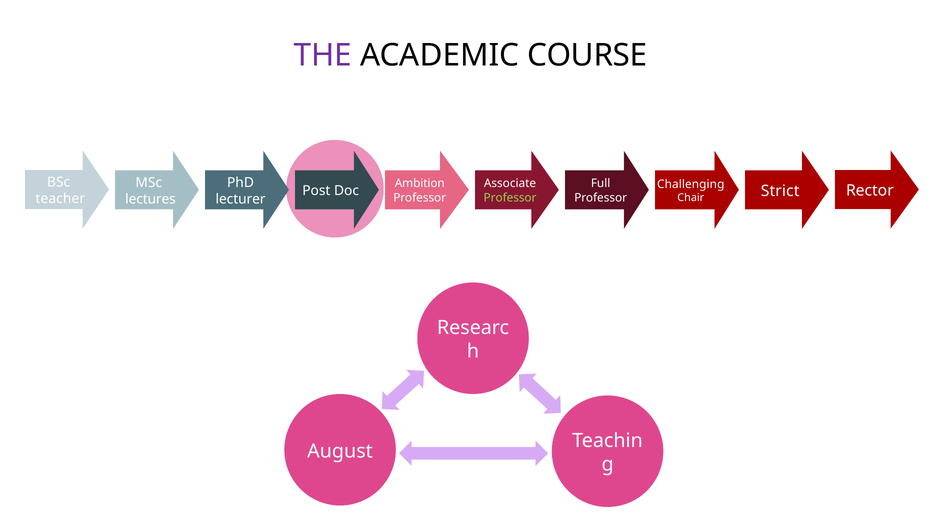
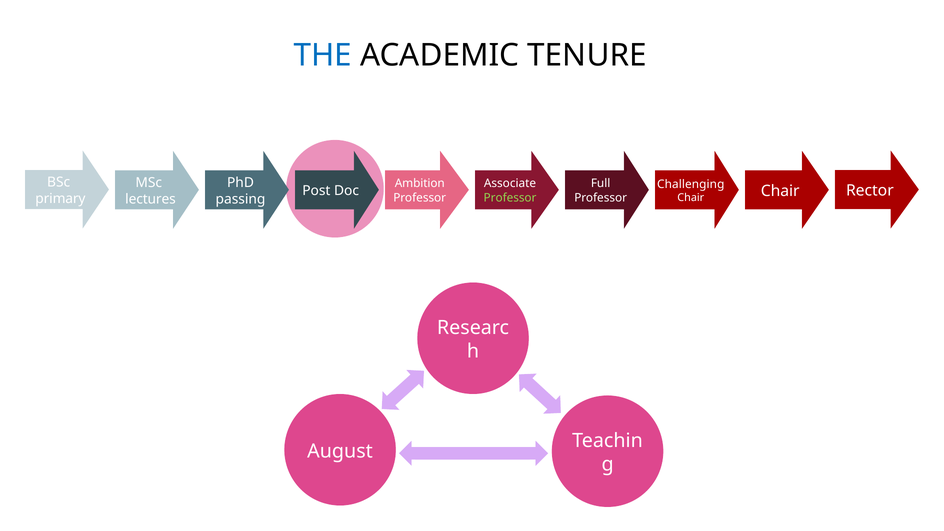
THE colour: purple -> blue (323, 56)
COURSE: COURSE -> TENURE (587, 56)
Chair Strict: Strict -> Chair (780, 191)
teacher: teacher -> primary (60, 199)
lecturer: lecturer -> passing (241, 199)
